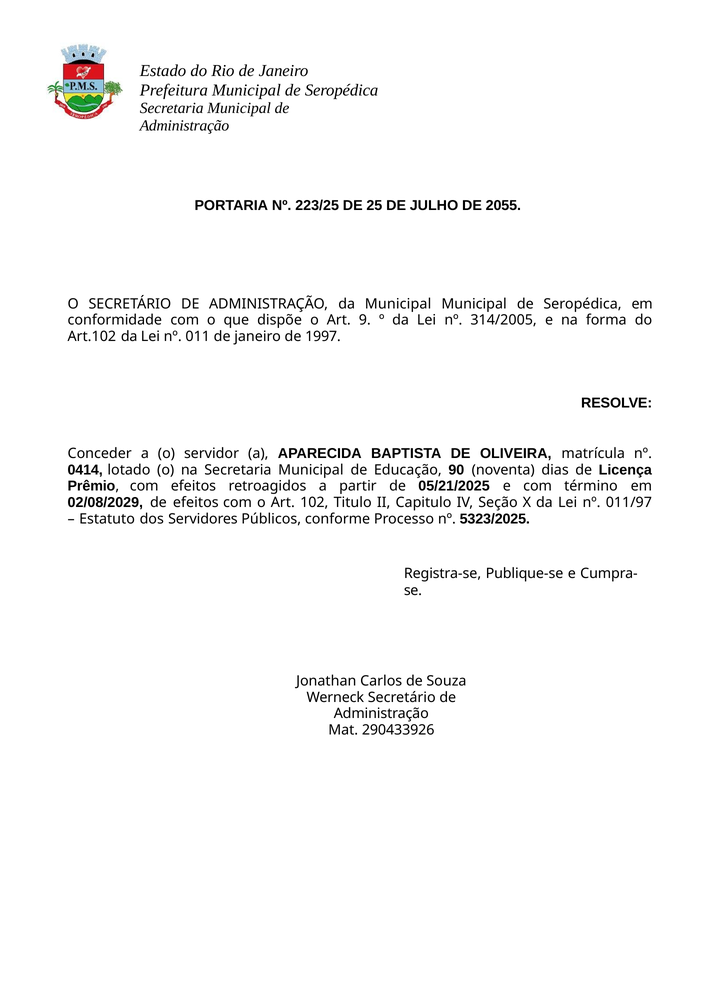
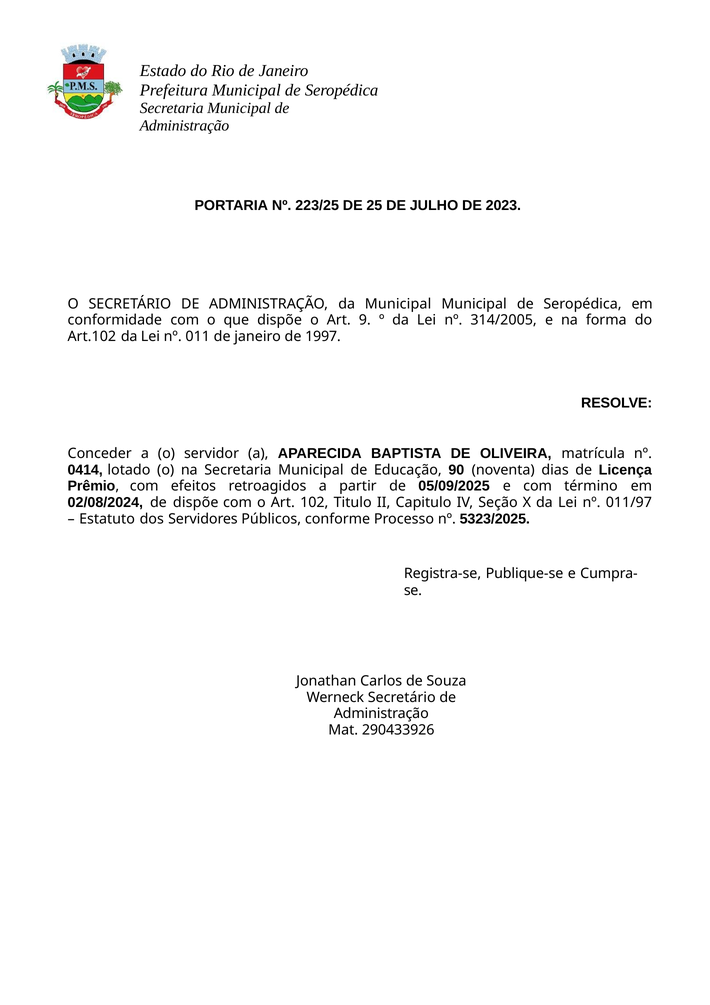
2055: 2055 -> 2023 (503, 205)
05/21/2025: 05/21/2025 -> 05/09/2025 (454, 486)
02/08/2029: 02/08/2029 -> 02/08/2024 (105, 502)
de efeitos: efeitos -> dispõe (196, 502)
